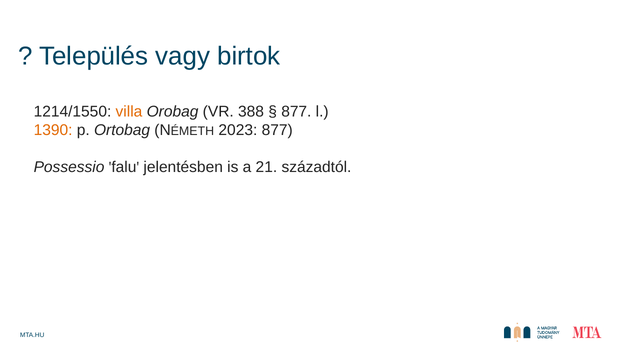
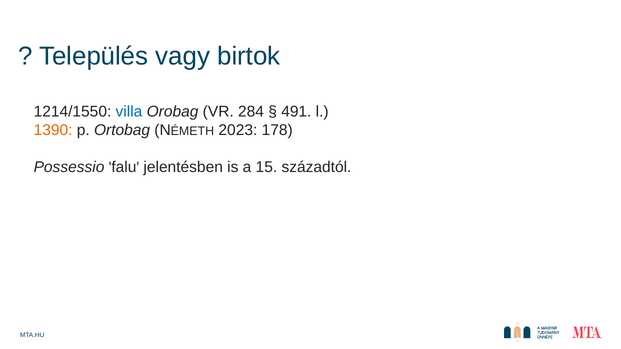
villa colour: orange -> blue (129, 112)
388: 388 -> 284 (251, 112)
877: 877 -> 491 (296, 112)
2023 877: 877 -> 178 (277, 130)
21: 21 -> 15 (266, 167)
